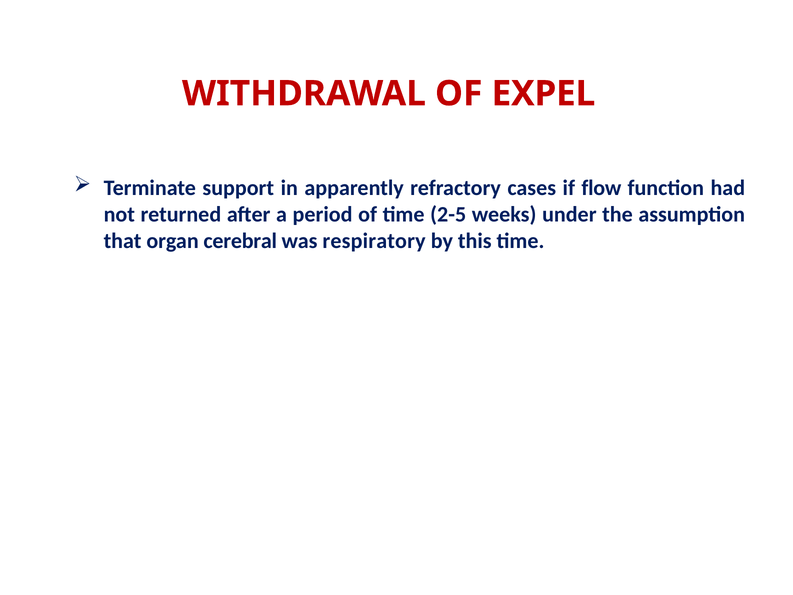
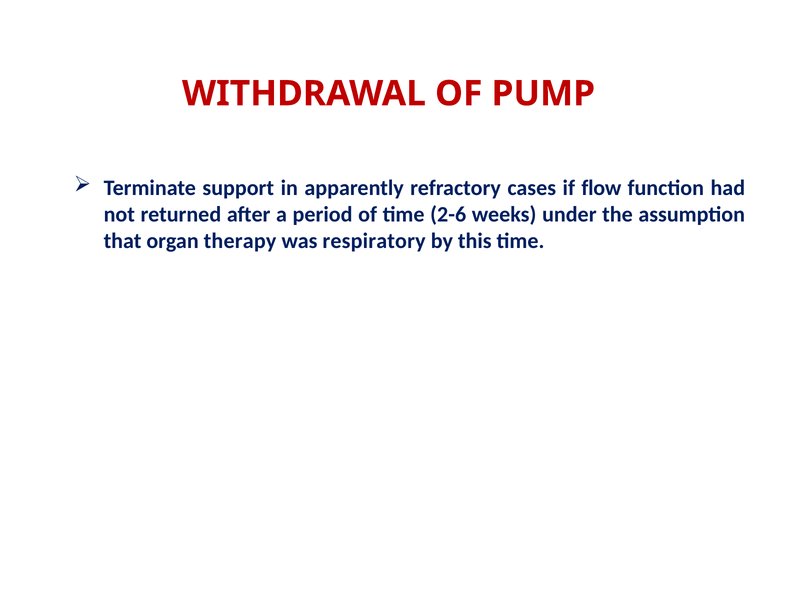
EXPEL: EXPEL -> PUMP (543, 94)
2-5: 2-5 -> 2-6 (448, 214)
cerebral: cerebral -> therapy (240, 241)
